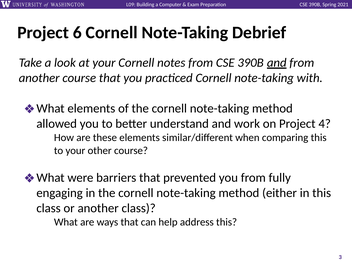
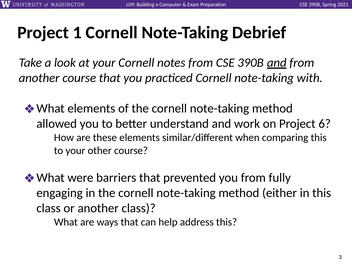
6: 6 -> 1 (77, 33)
4: 4 -> 6 (325, 124)
